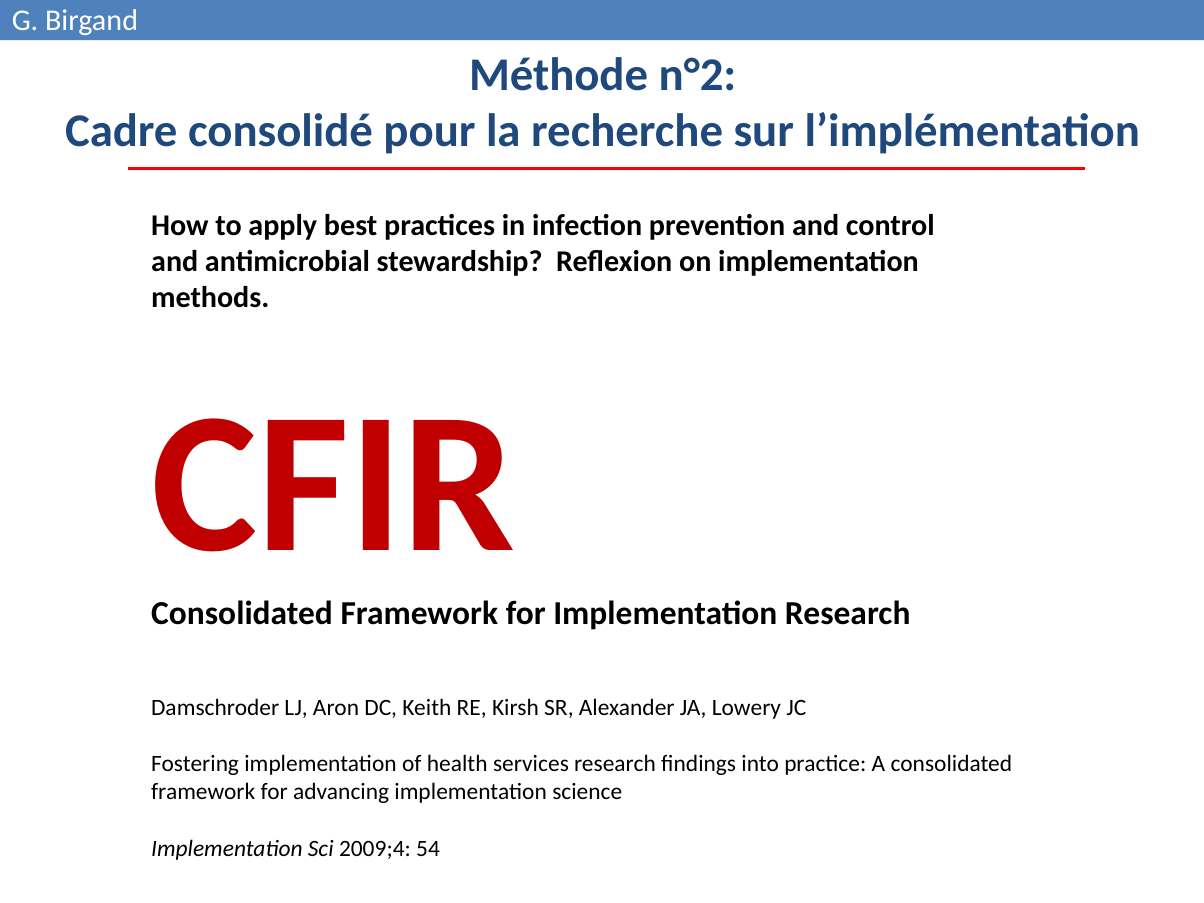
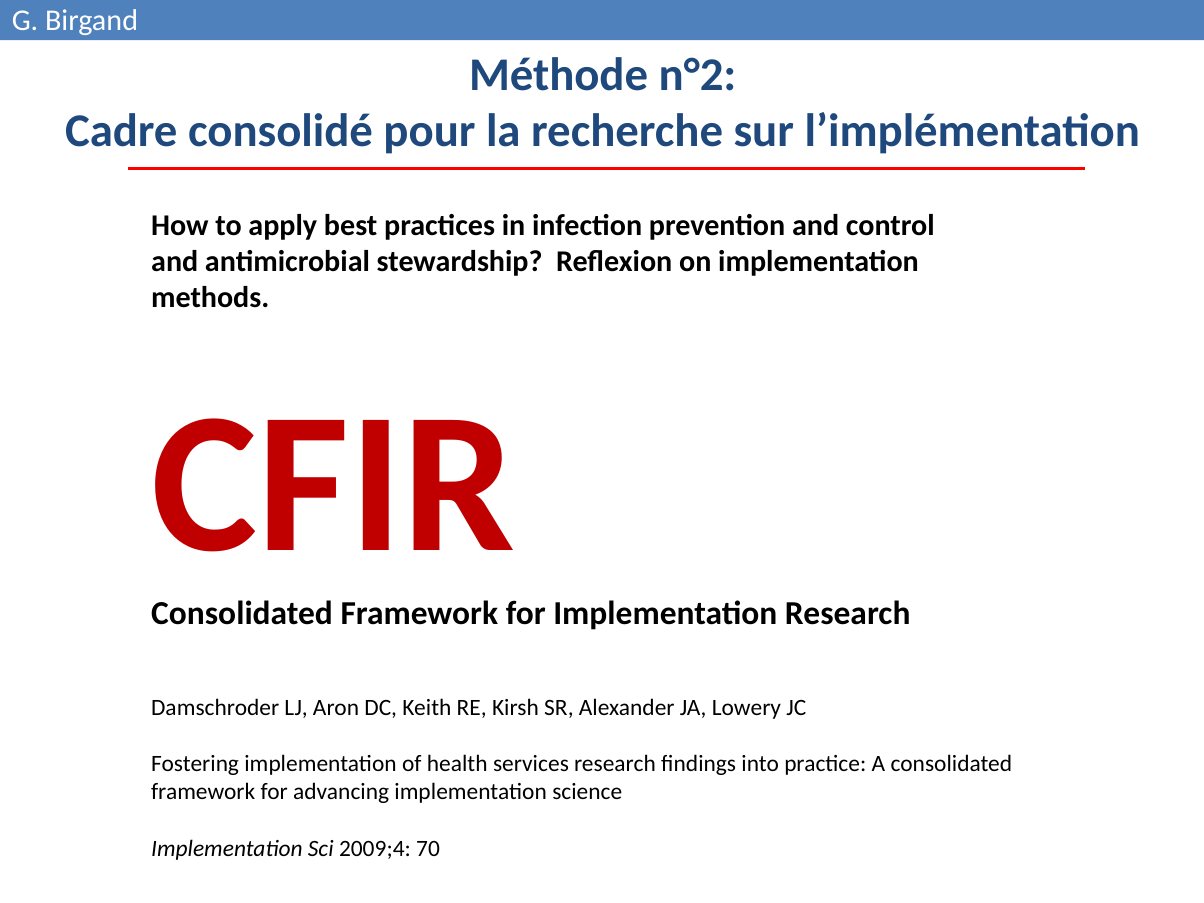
54: 54 -> 70 (428, 848)
